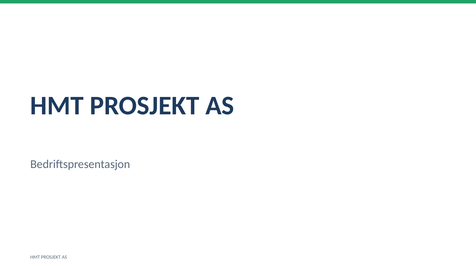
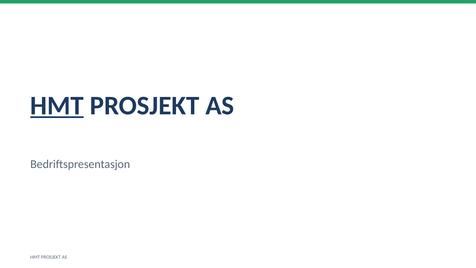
HMT underline: none -> present (57, 106)
